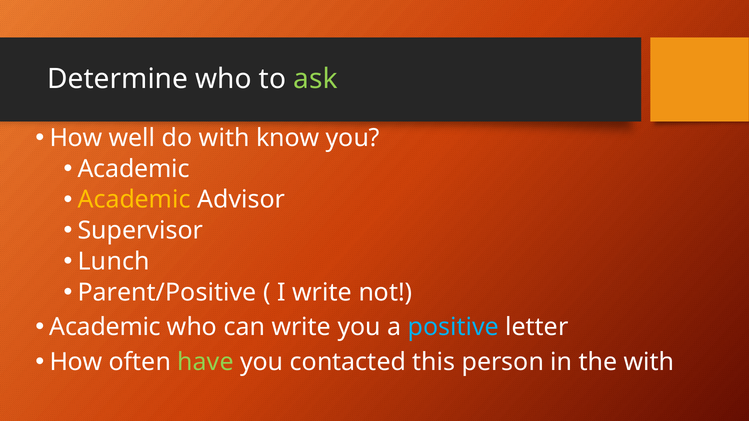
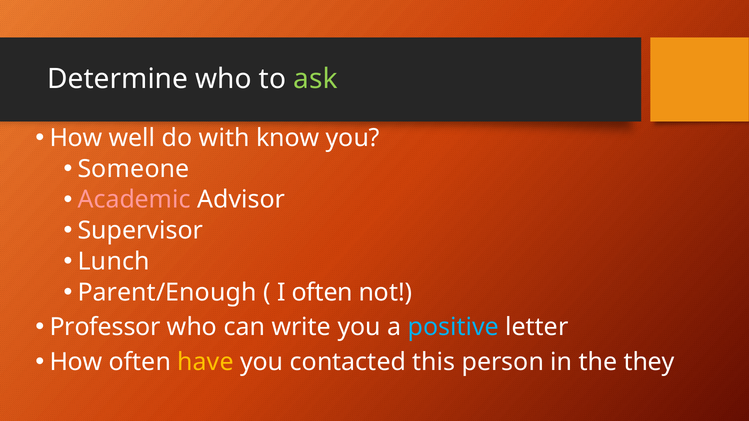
Academic: Academic -> Someone (134, 169)
Academic colour: yellow -> pink (134, 200)
Parent/Positive: Parent/Positive -> Parent/Enough (167, 293)
I write: write -> often (322, 293)
Academic: Academic -> Professor (105, 327)
have colour: light green -> yellow (206, 362)
the with: with -> they (649, 362)
